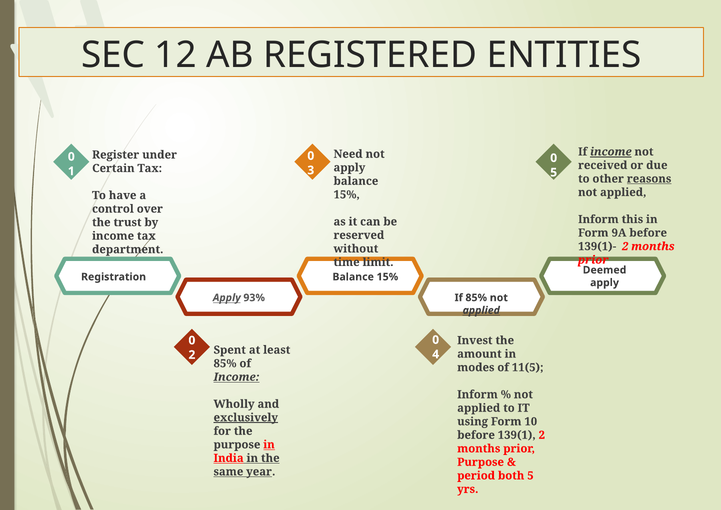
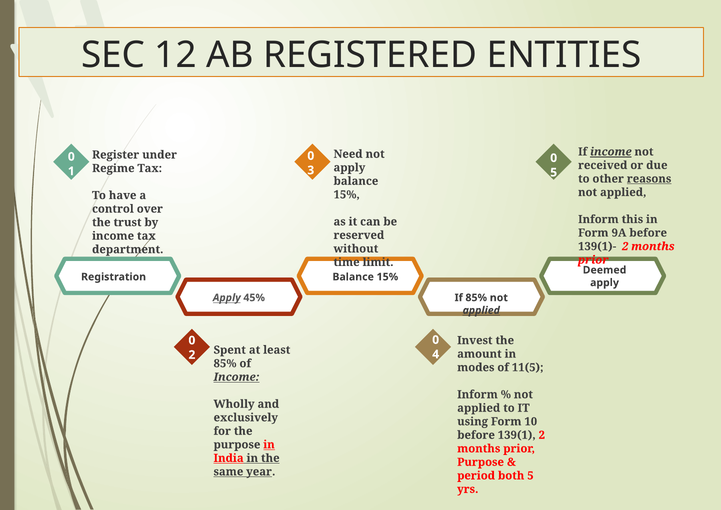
Certain: Certain -> Regime (113, 168)
93%: 93% -> 45% (254, 298)
exclusively underline: present -> none (246, 418)
